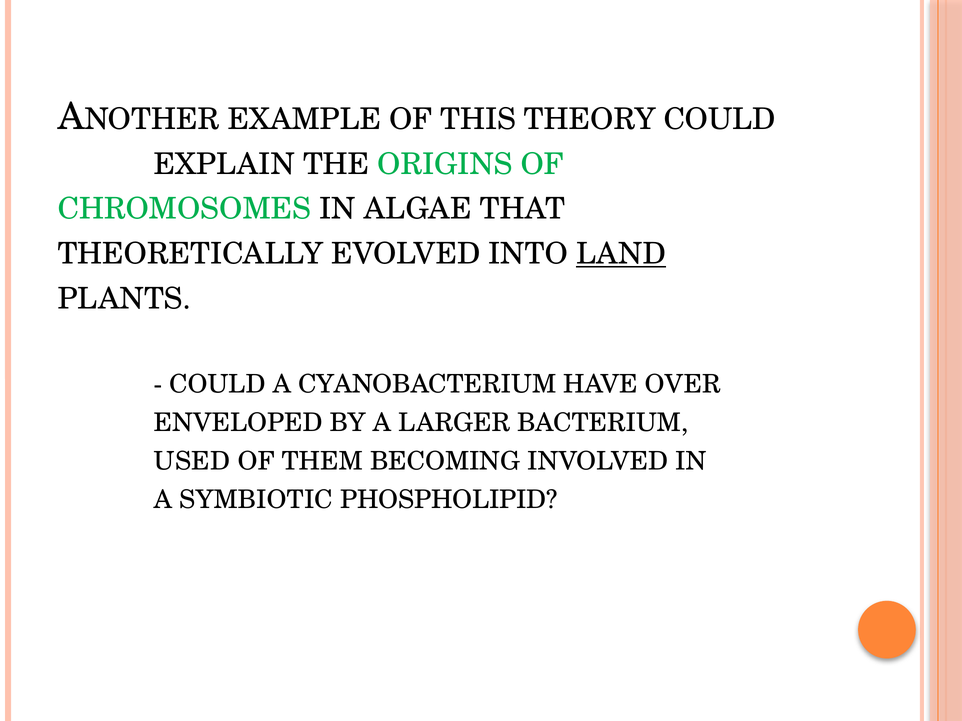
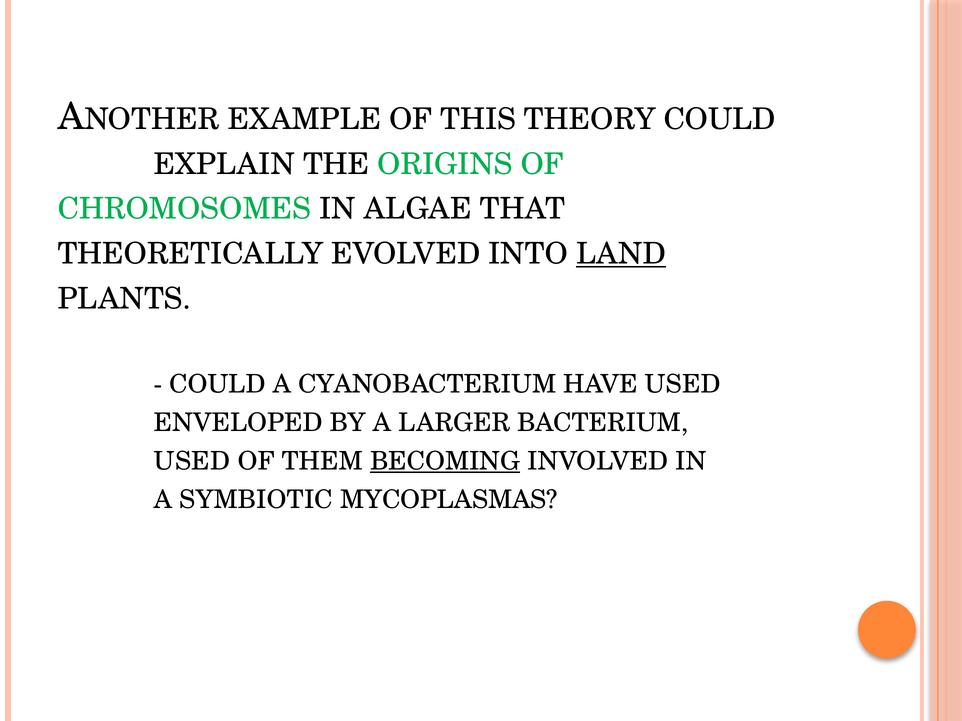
HAVE OVER: OVER -> USED (683, 385)
BECOMING underline: none -> present (445, 462)
PHOSPHOLIPID: PHOSPHOLIPID -> MYCOPLASMAS (449, 500)
